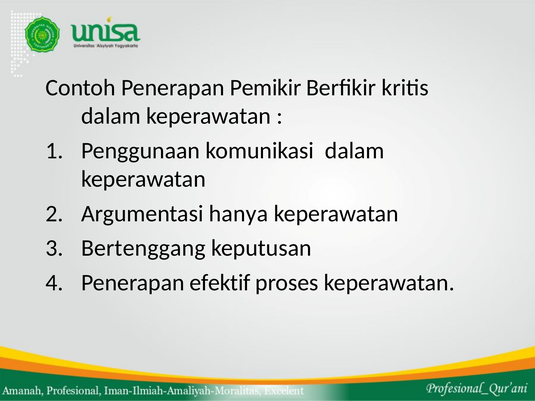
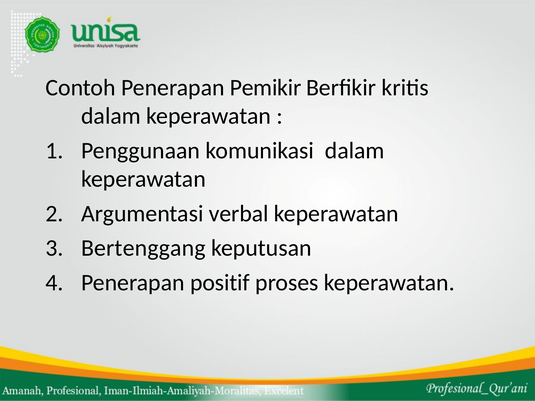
hanya: hanya -> verbal (239, 214)
efektif: efektif -> positif (220, 283)
